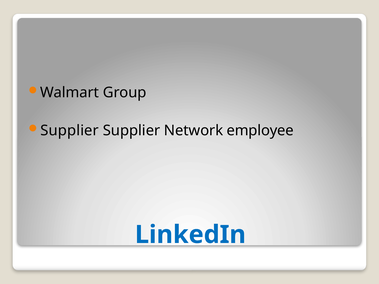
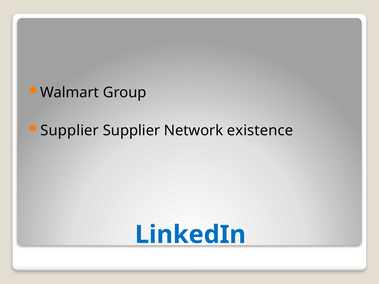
employee: employee -> existence (260, 131)
